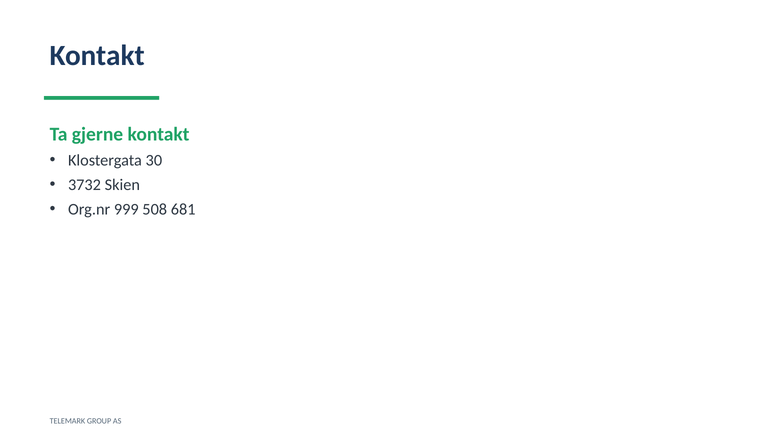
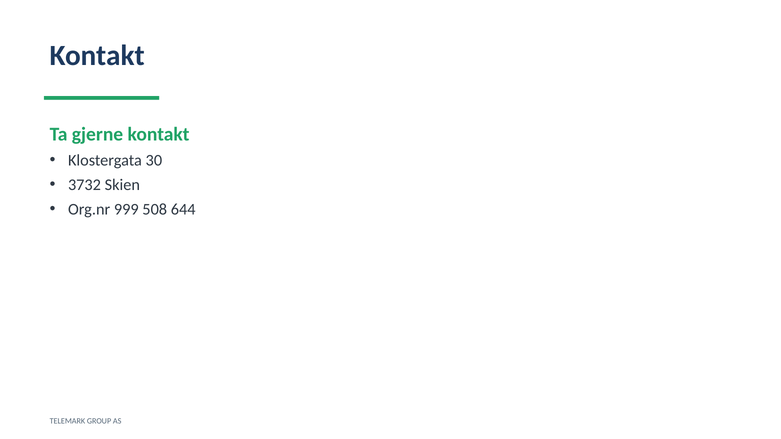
681: 681 -> 644 (183, 209)
